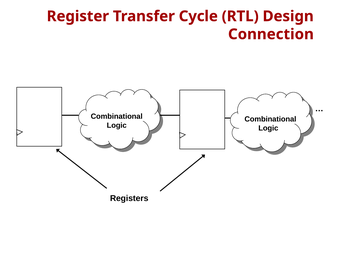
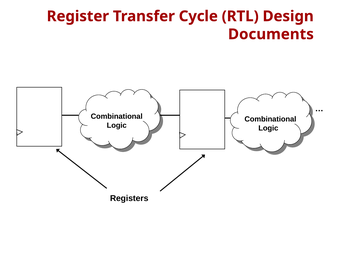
Connection: Connection -> Documents (271, 34)
